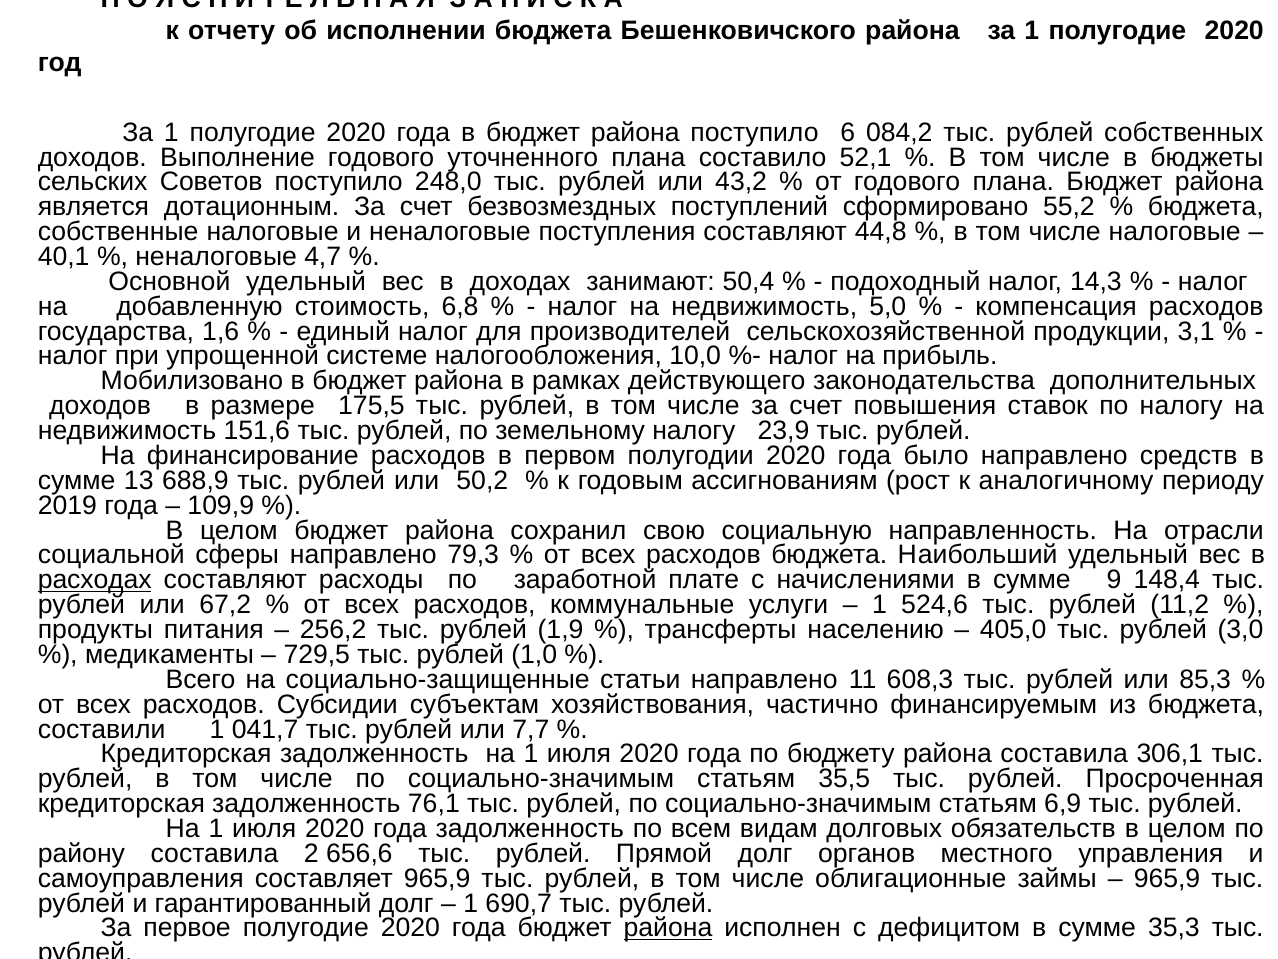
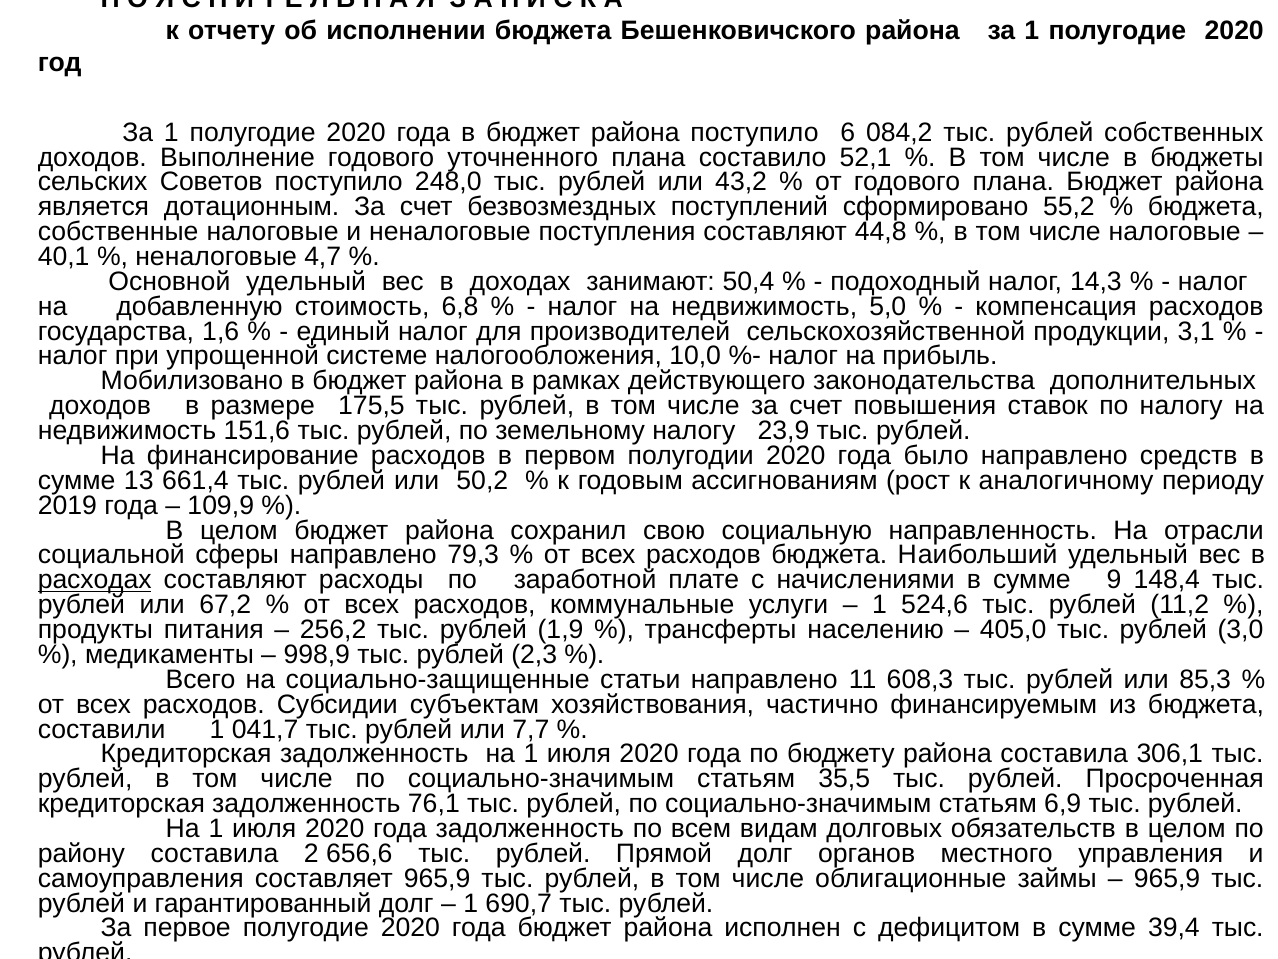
688,9: 688,9 -> 661,4 (195, 480)
729,5: 729,5 -> 998,9 (317, 654)
1,0: 1,0 -> 2,3 (534, 654)
района underline: present -> none (668, 928)
35,3: 35,3 -> 39,4 (1174, 928)
